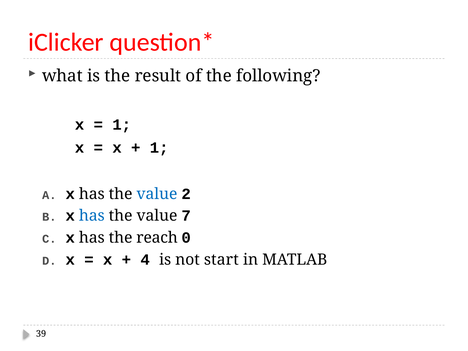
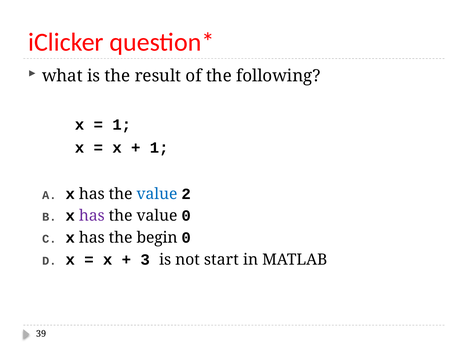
has colour: blue -> purple (92, 216)
value 7: 7 -> 0 (186, 216)
reach: reach -> begin (157, 238)
4: 4 -> 3 (145, 260)
